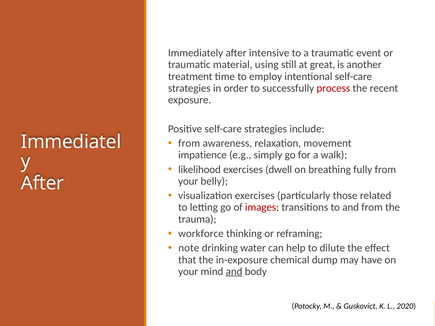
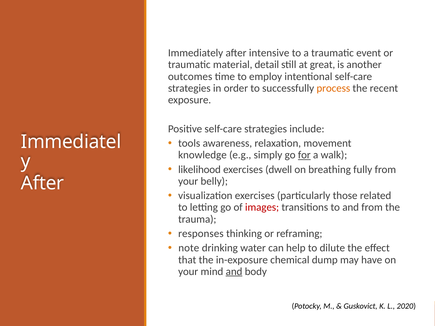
using: using -> detail (267, 65)
treatment: treatment -> outcomes (190, 77)
process colour: red -> orange (333, 88)
from: from -> tools (189, 143)
impatience: impatience -> knowledge (202, 155)
for underline: none -> present (304, 155)
workforce: workforce -> responses (201, 234)
